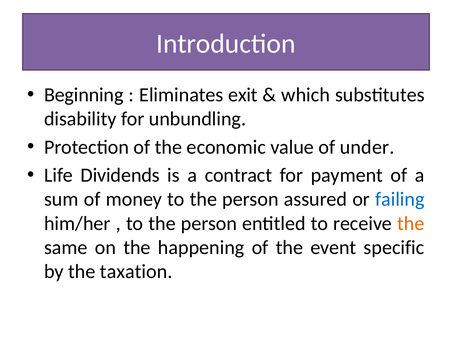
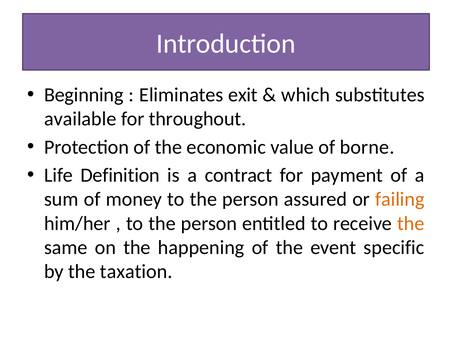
disability: disability -> available (80, 119)
unbundling: unbundling -> throughout (198, 119)
under: under -> borne (367, 147)
Dividends: Dividends -> Definition (120, 175)
failing colour: blue -> orange (400, 199)
